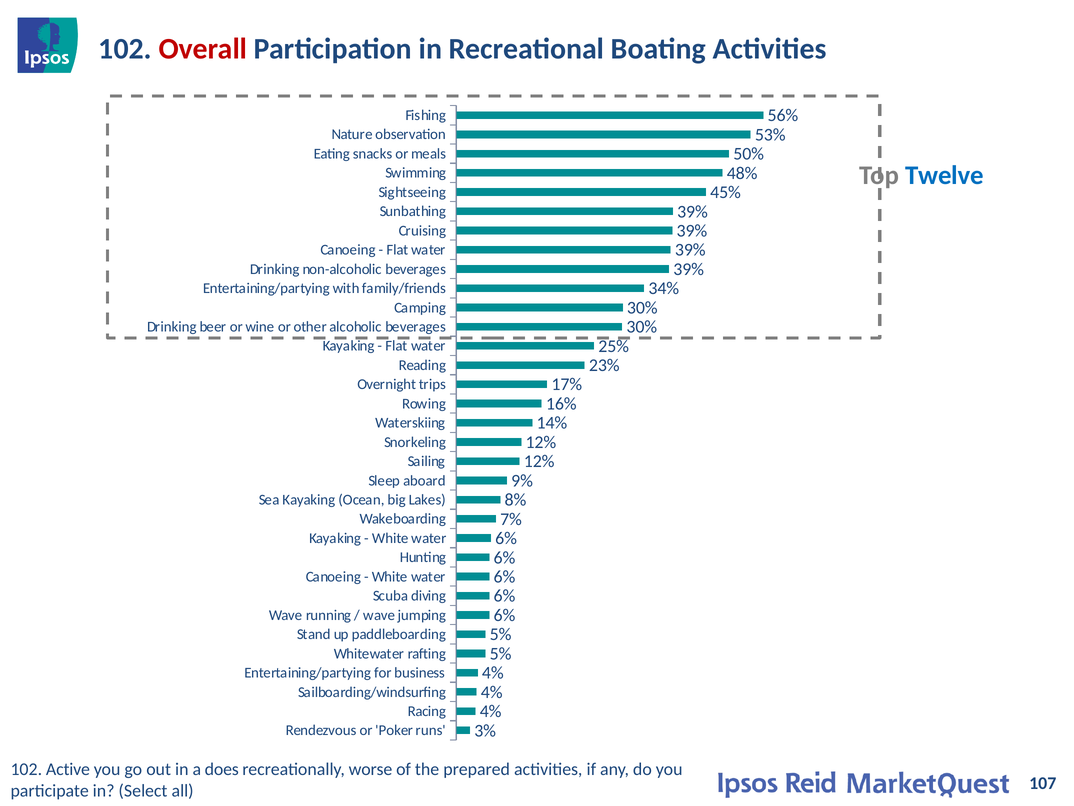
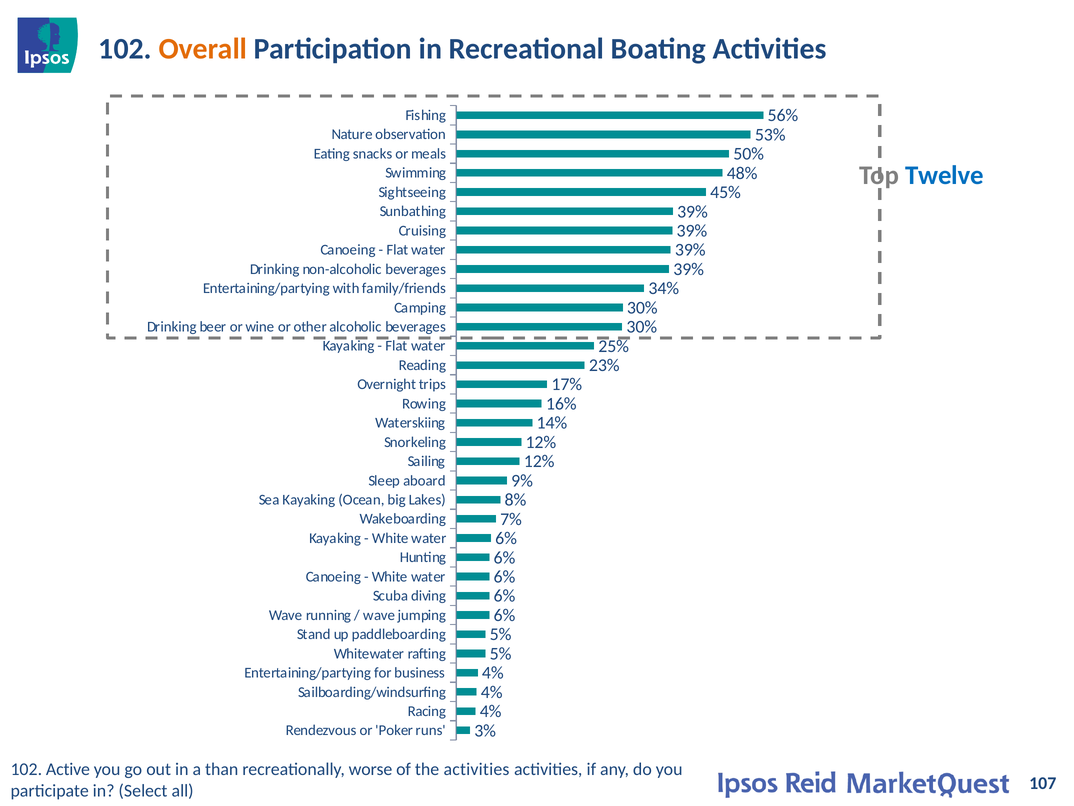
Overall colour: red -> orange (203, 49)
does: does -> than (222, 769)
the prepared: prepared -> activities (477, 769)
